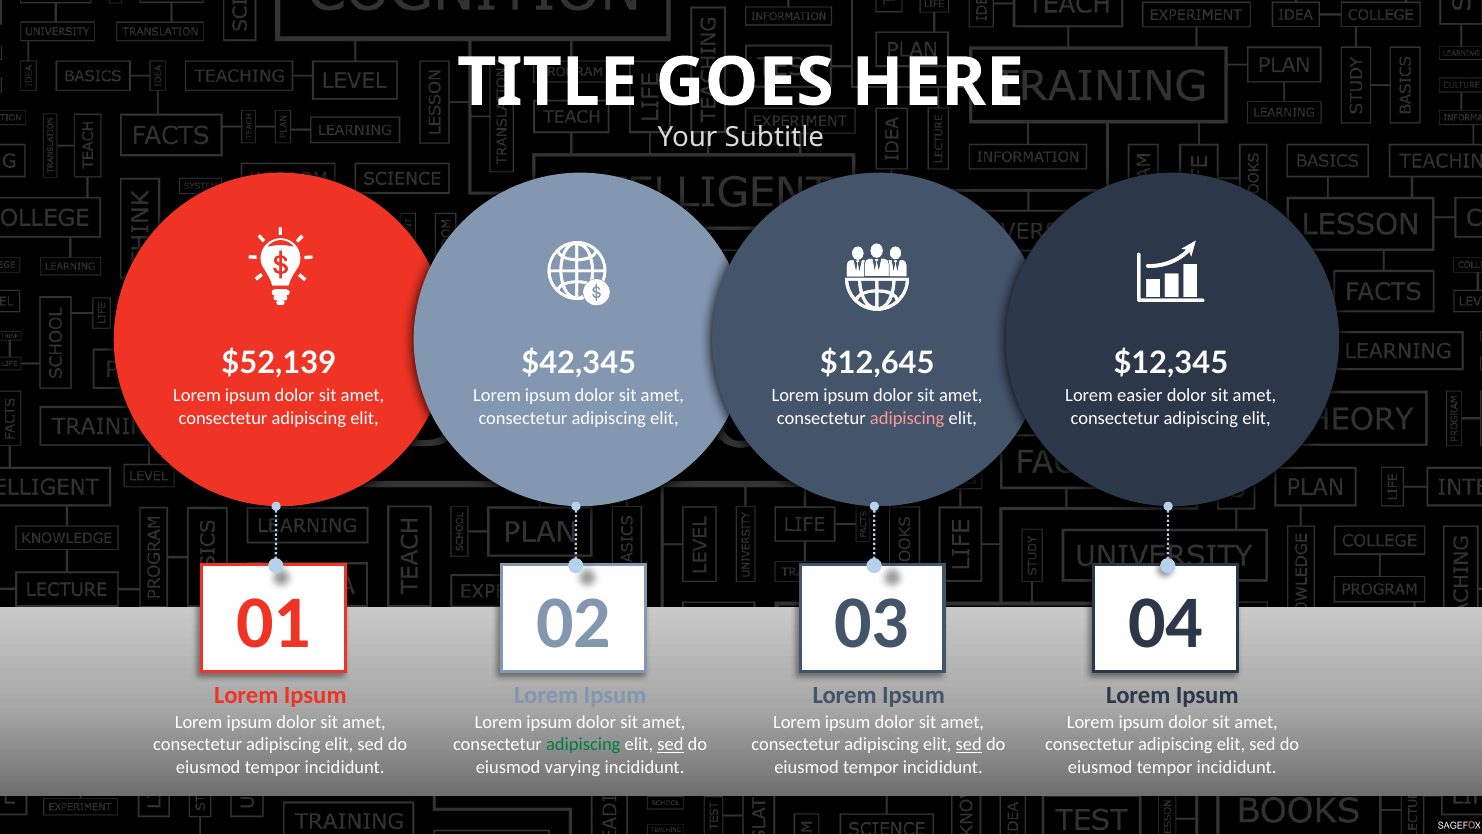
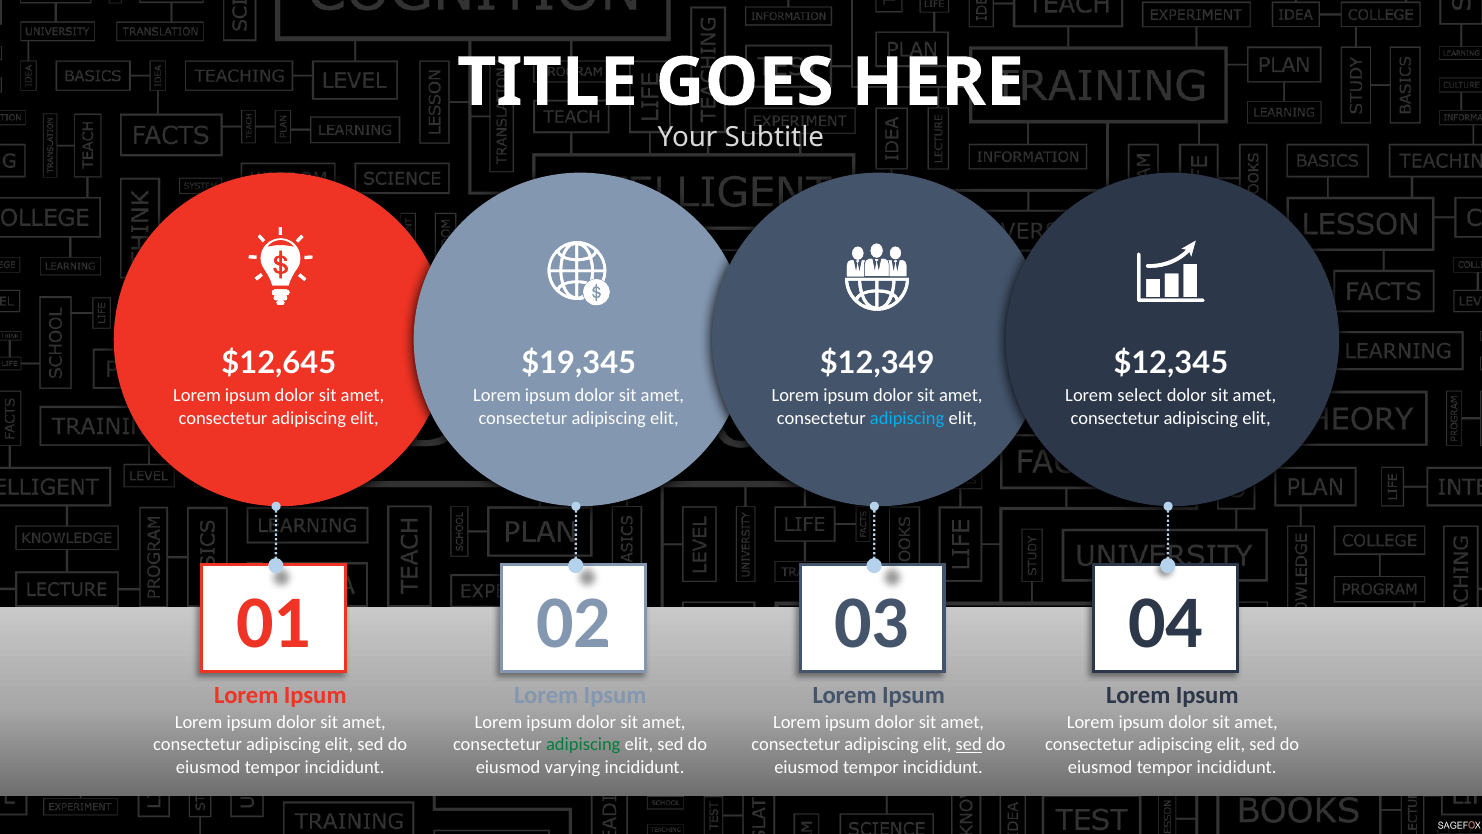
$52,139: $52,139 -> $12,645 (279, 363)
$42,345: $42,345 -> $19,345 (579, 363)
$12,645: $12,645 -> $12,349 (877, 363)
easier: easier -> select (1140, 396)
adipiscing colour: pink -> light blue (907, 418)
sed underline: present -> none (670, 745)
